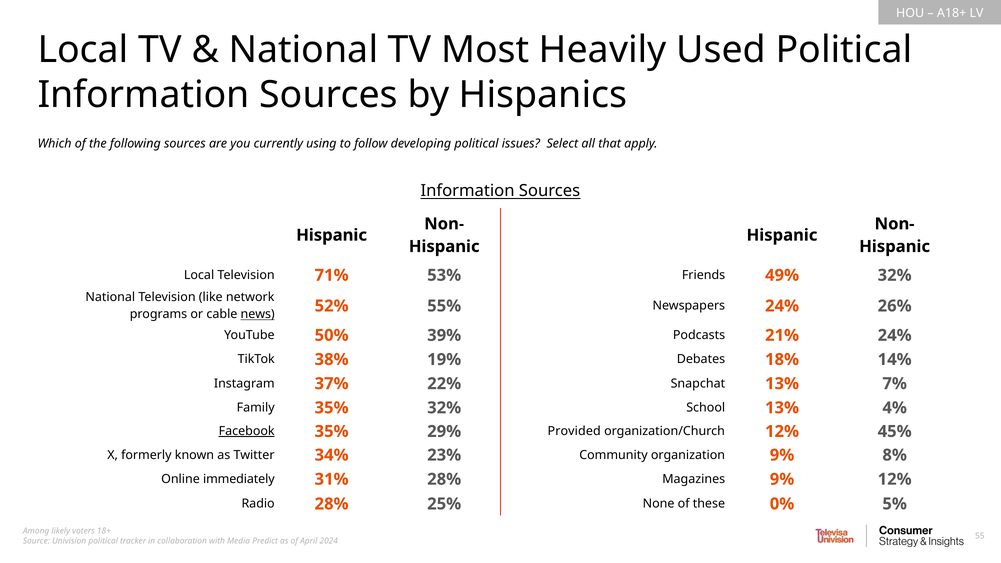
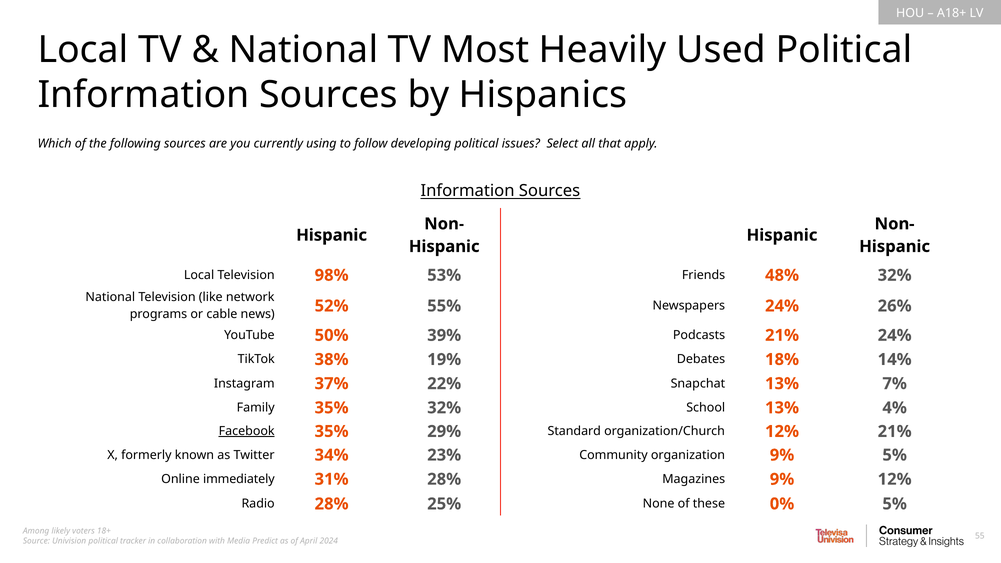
71%: 71% -> 98% (332, 275)
49%: 49% -> 48% (782, 275)
news underline: present -> none (258, 314)
Provided: Provided -> Standard (574, 431)
12% 45%: 45% -> 21% (895, 431)
9% 8%: 8% -> 5% (895, 455)
